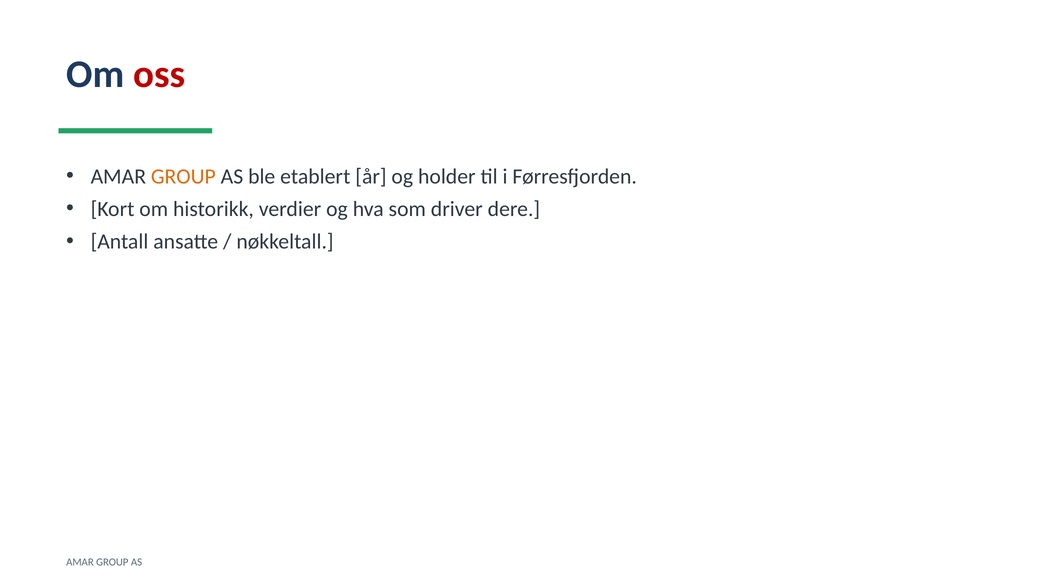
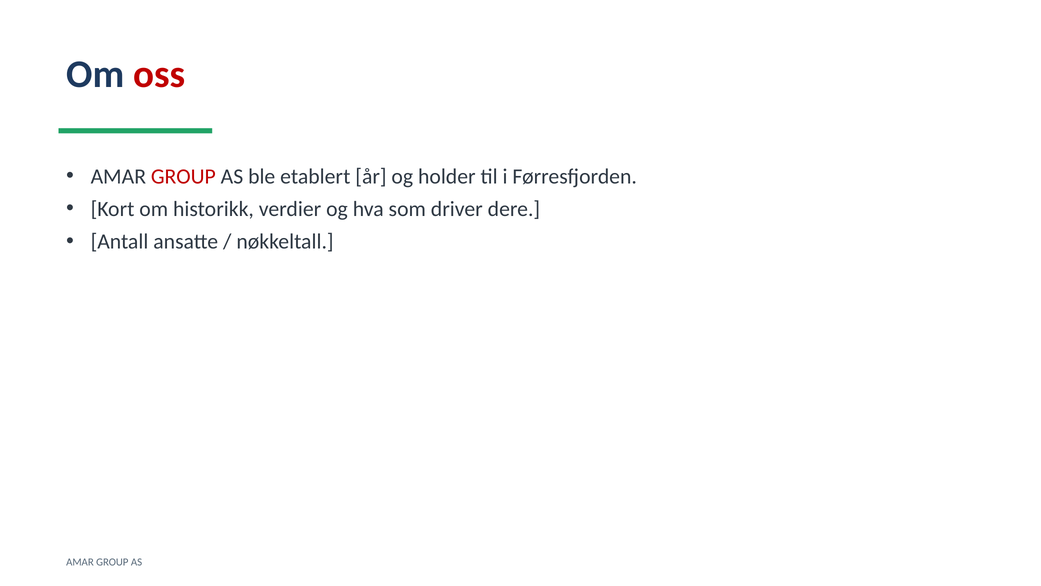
GROUP colour: orange -> red (183, 176)
